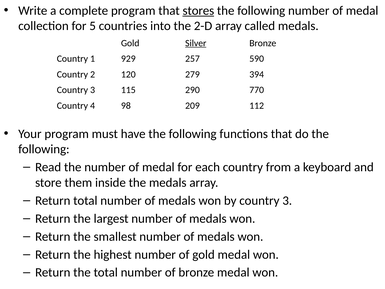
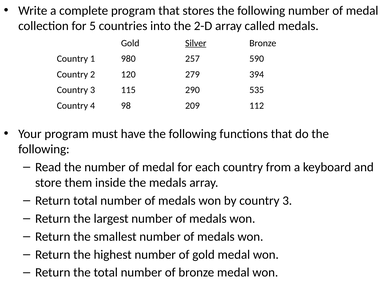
stores underline: present -> none (198, 11)
929: 929 -> 980 (128, 59)
770: 770 -> 535 (257, 90)
